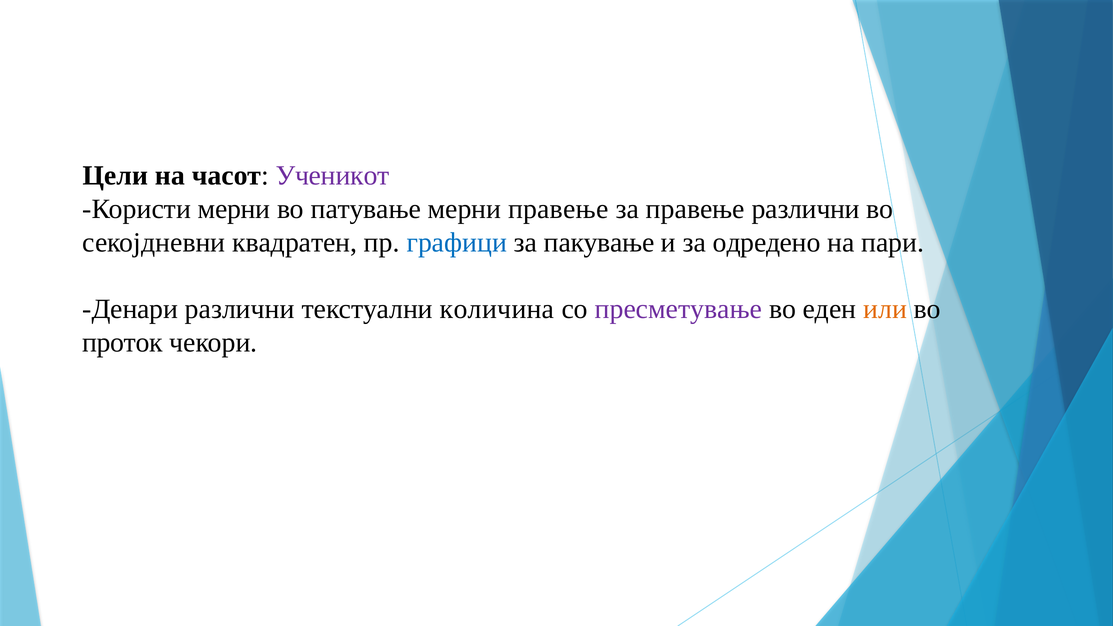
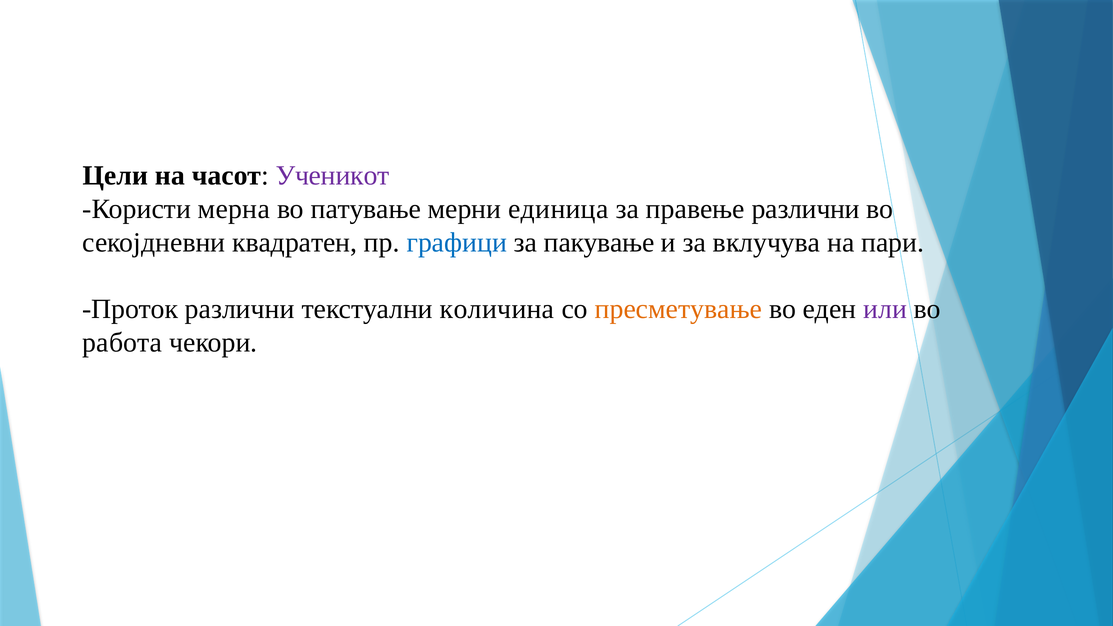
Користи мерни: мерни -> мерна (234, 209)
мерни правење: правење -> единица (558, 209)
одредено: одредено -> вклучува (767, 243)
Денари: Денари -> Проток (130, 309)
пресметување colour: purple -> orange (678, 309)
или colour: orange -> purple (885, 309)
проток: проток -> работа (122, 343)
